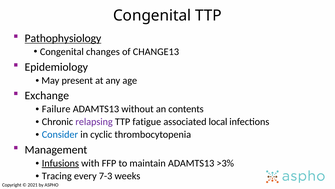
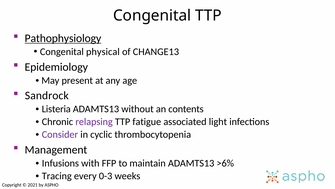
changes: changes -> physical (103, 52)
Exchange: Exchange -> Sandrock (47, 95)
Failure: Failure -> Listeria (56, 109)
local: local -> light (218, 121)
Consider colour: blue -> purple (60, 134)
Infusions underline: present -> none (60, 163)
>3%: >3% -> >6% (225, 163)
7-3: 7-3 -> 0-3 (106, 175)
